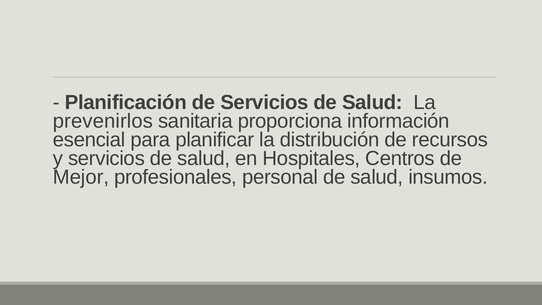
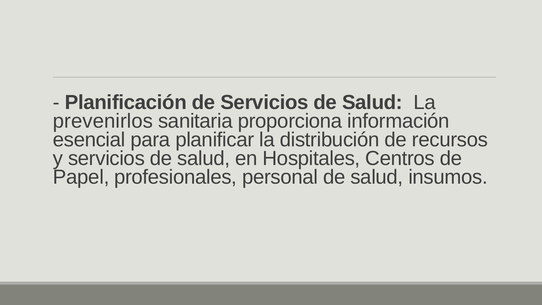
Mejor: Mejor -> Papel (81, 177)
